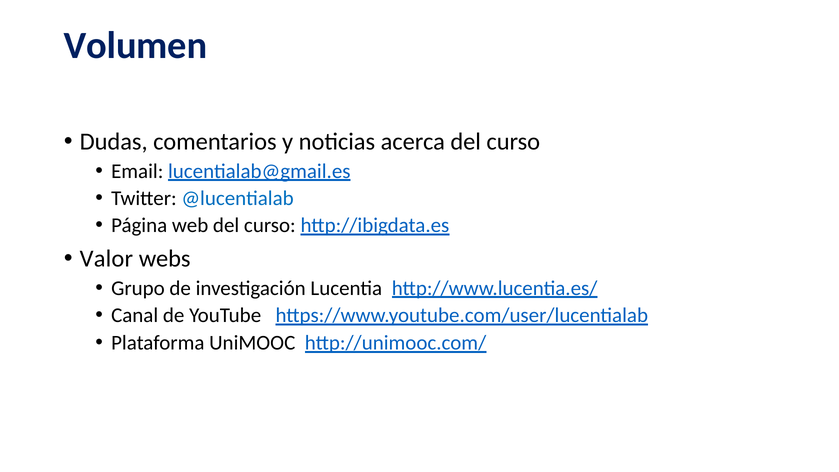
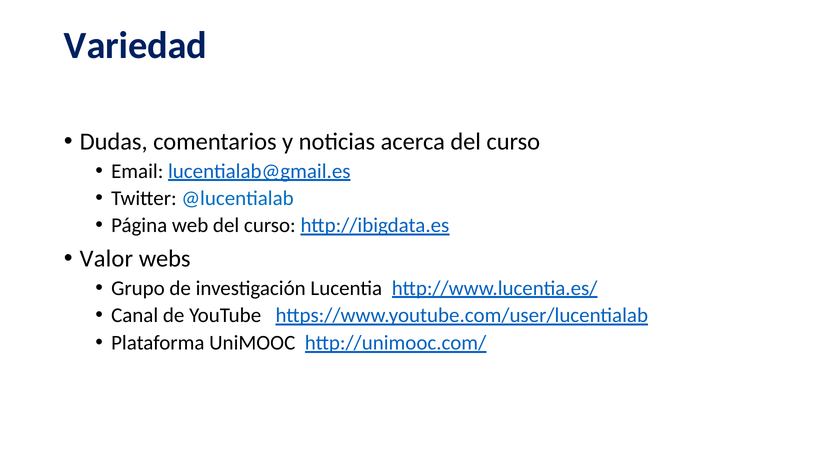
Volumen: Volumen -> Variedad (136, 45)
